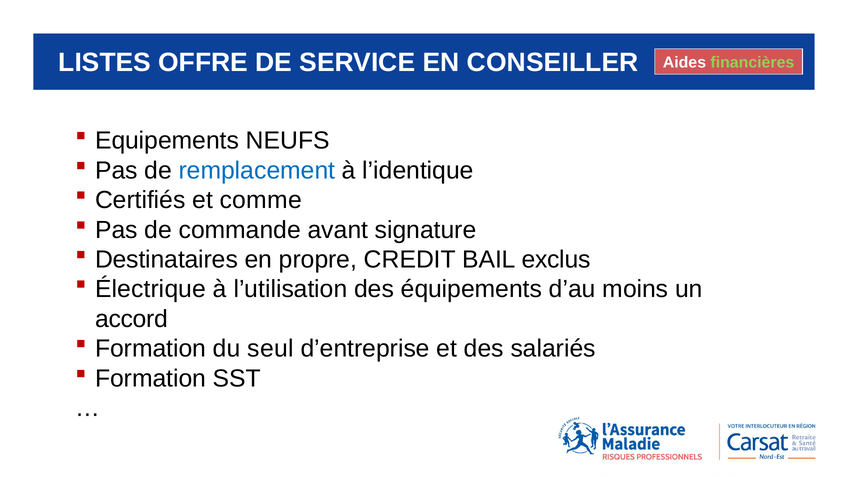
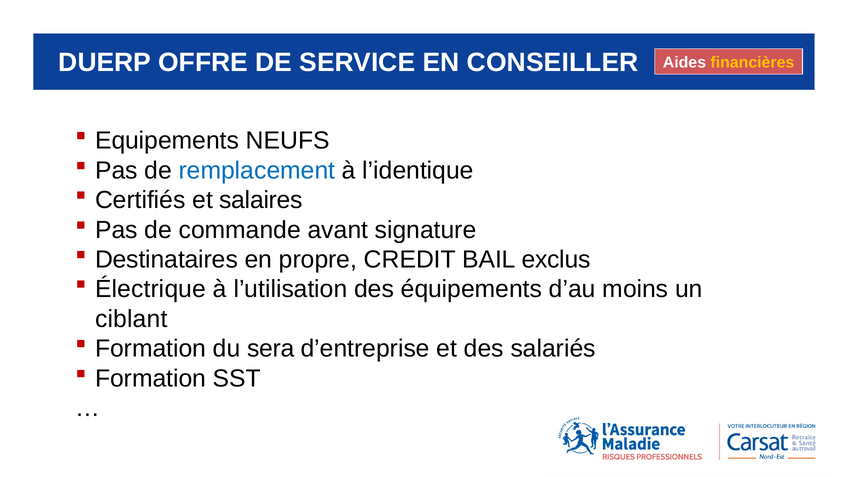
LISTES: LISTES -> DUERP (105, 63)
financières colour: light green -> yellow (752, 63)
comme: comme -> salaires (261, 200)
accord: accord -> ciblant (131, 319)
seul: seul -> sera (271, 349)
